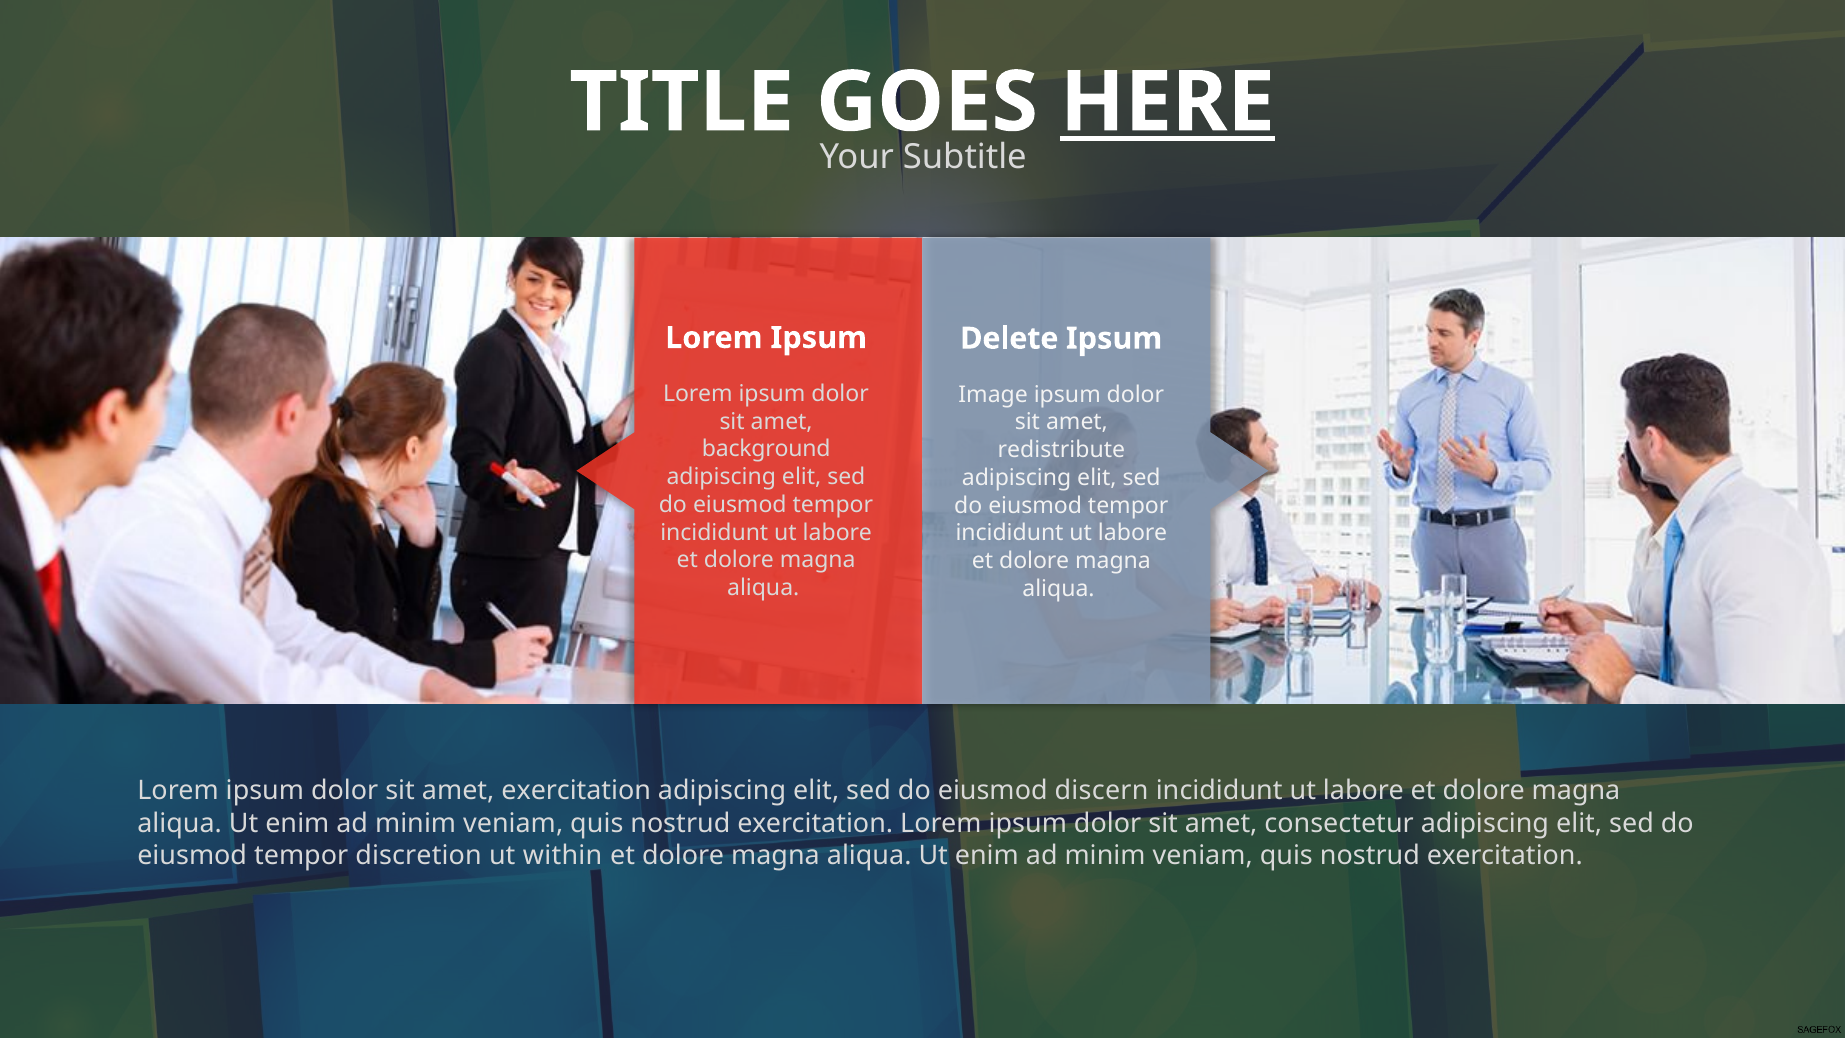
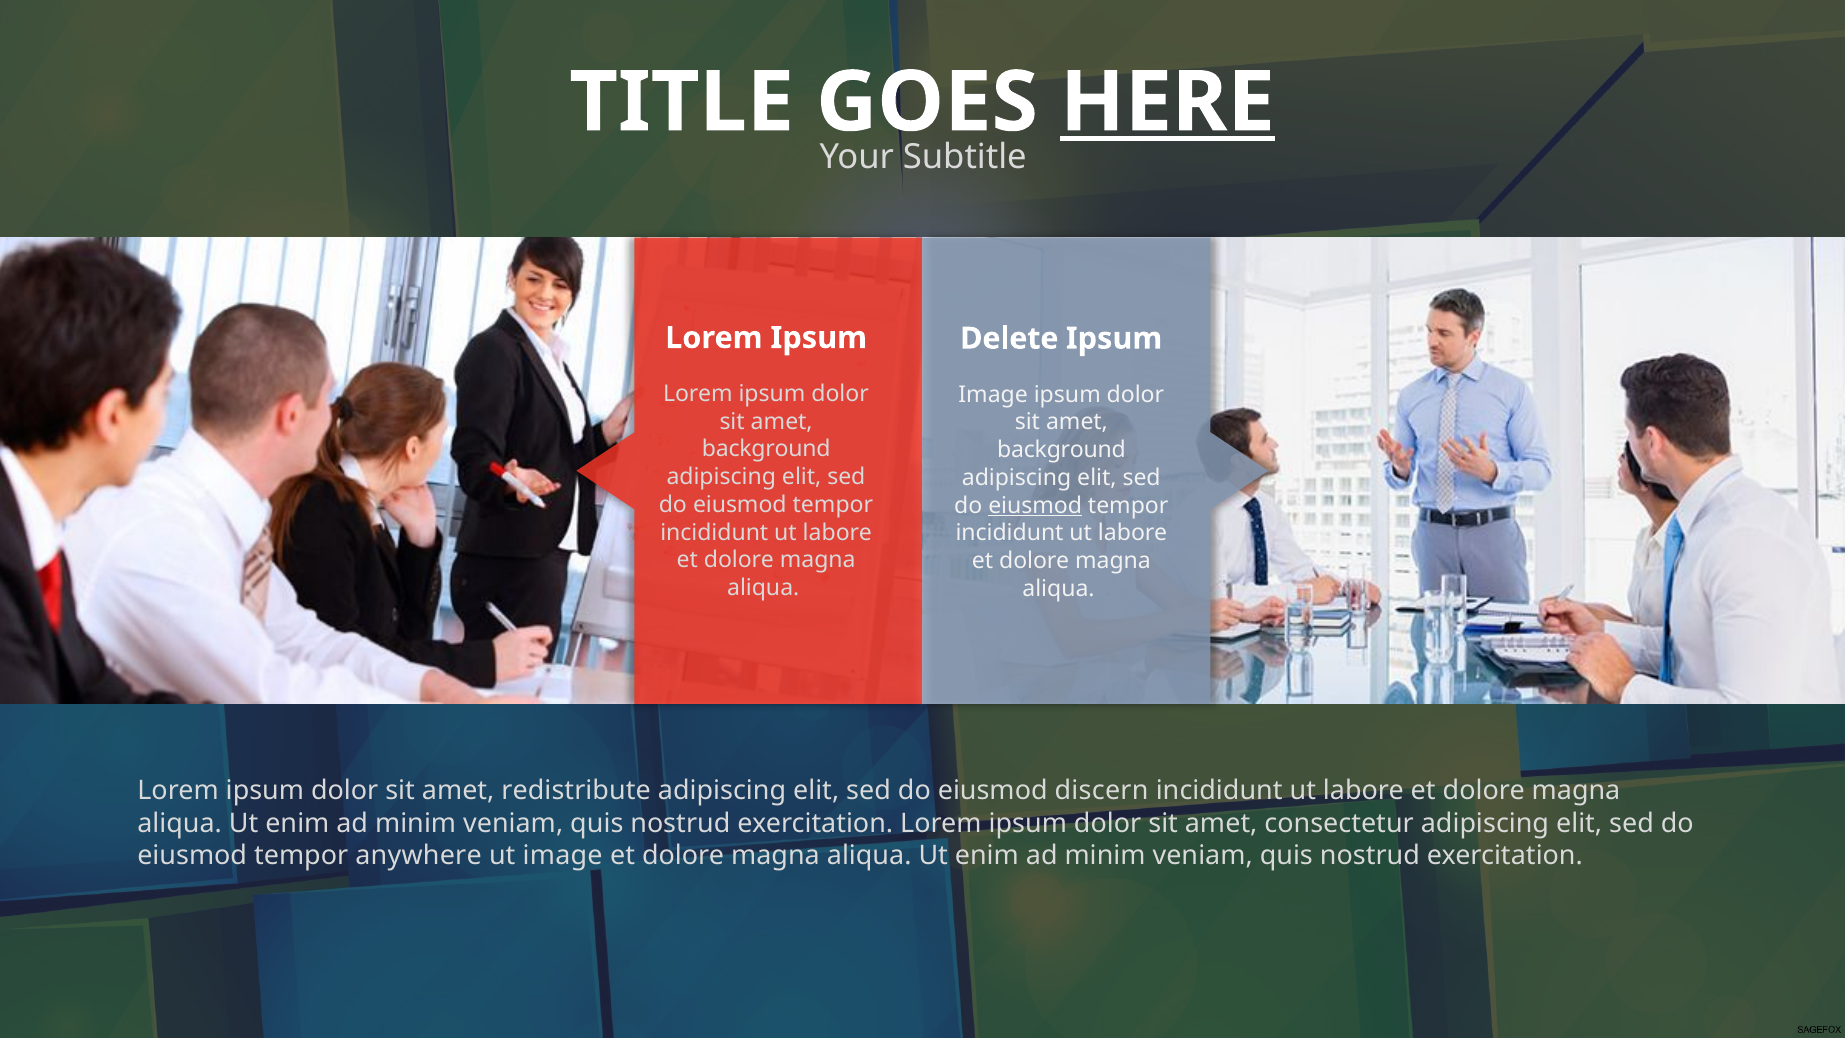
redistribute: redistribute -> background (1062, 450)
eiusmod underline: none -> present (1035, 505)
amet exercitation: exercitation -> redistribute (576, 791)
discretion: discretion -> anywhere (419, 856)
ut within: within -> image (563, 856)
